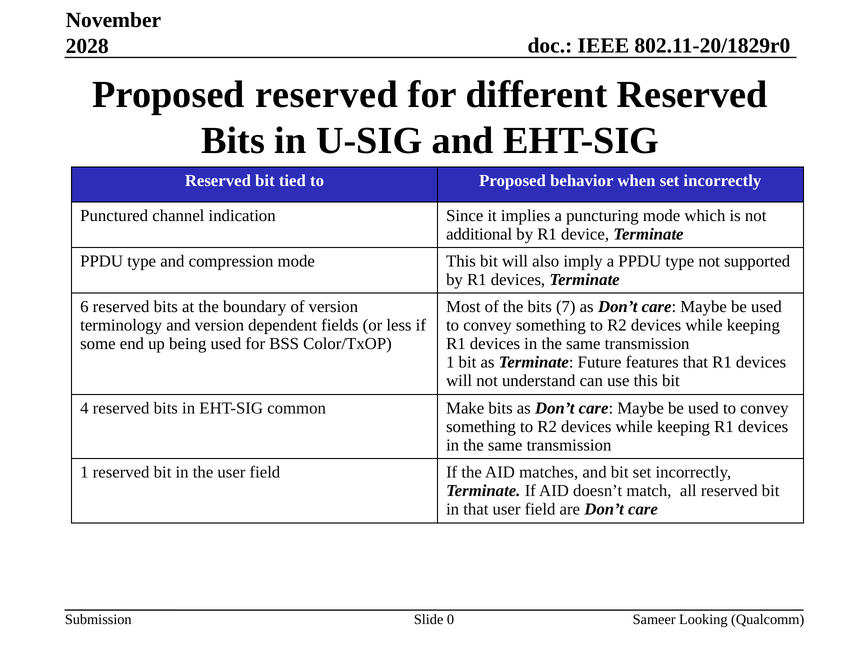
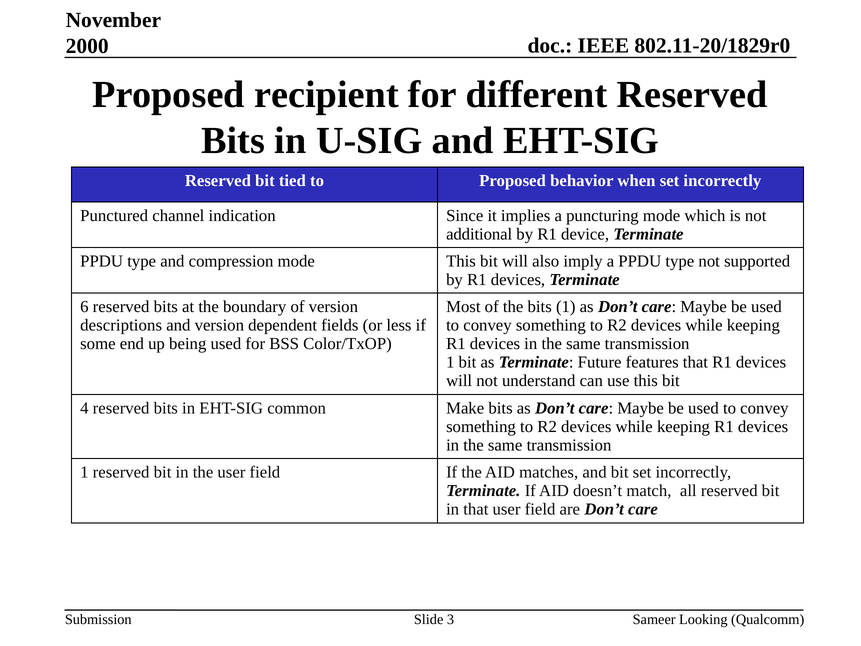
2028: 2028 -> 2000 (87, 46)
Proposed reserved: reserved -> recipient (327, 94)
bits 7: 7 -> 1 (566, 307)
terminology: terminology -> descriptions (121, 325)
0: 0 -> 3 (451, 619)
